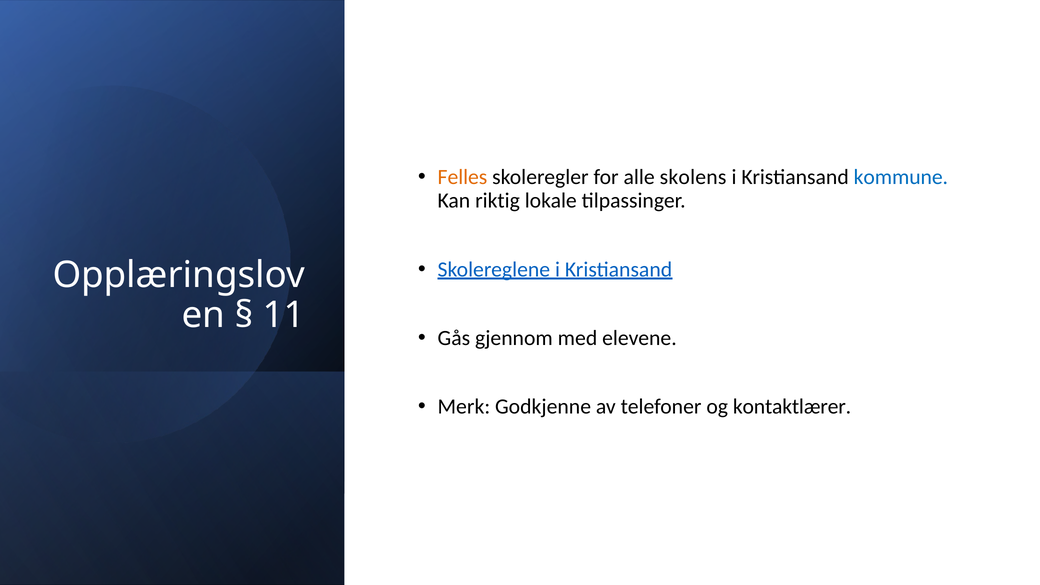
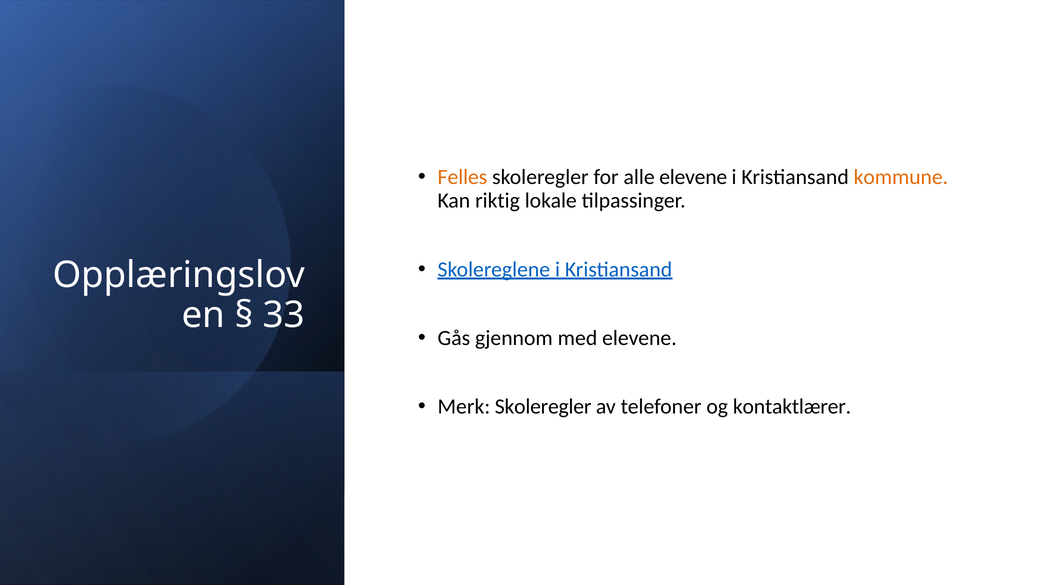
alle skolens: skolens -> elevene (693, 177)
kommune colour: blue -> orange (901, 177)
11: 11 -> 33 (284, 315)
Merk Godkjenne: Godkjenne -> Skoleregler (543, 407)
